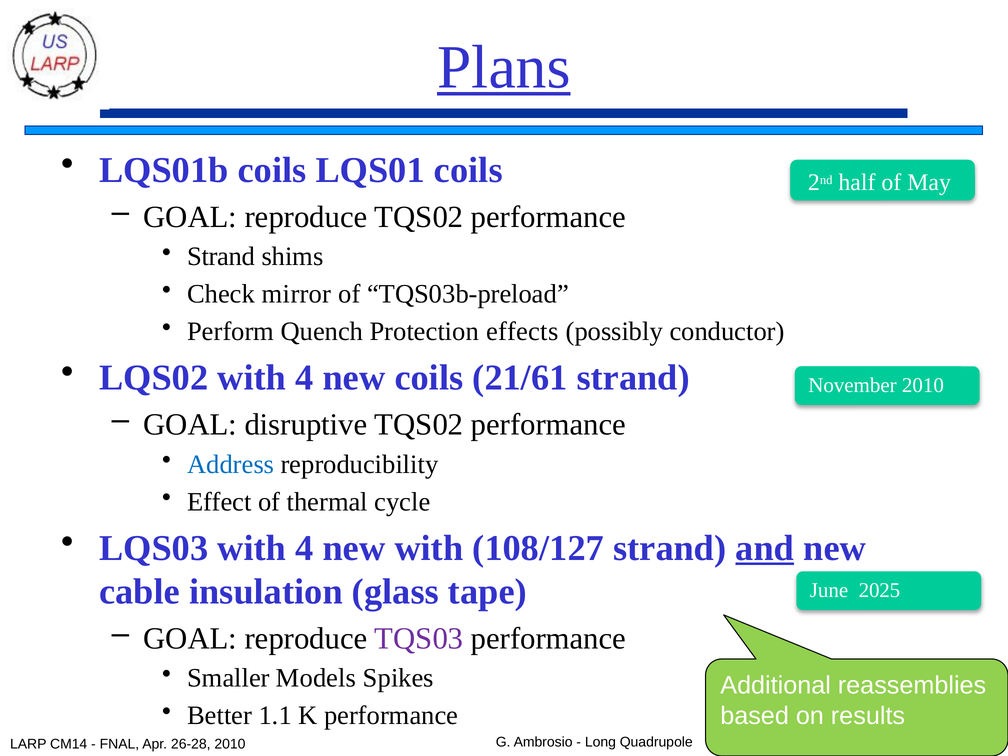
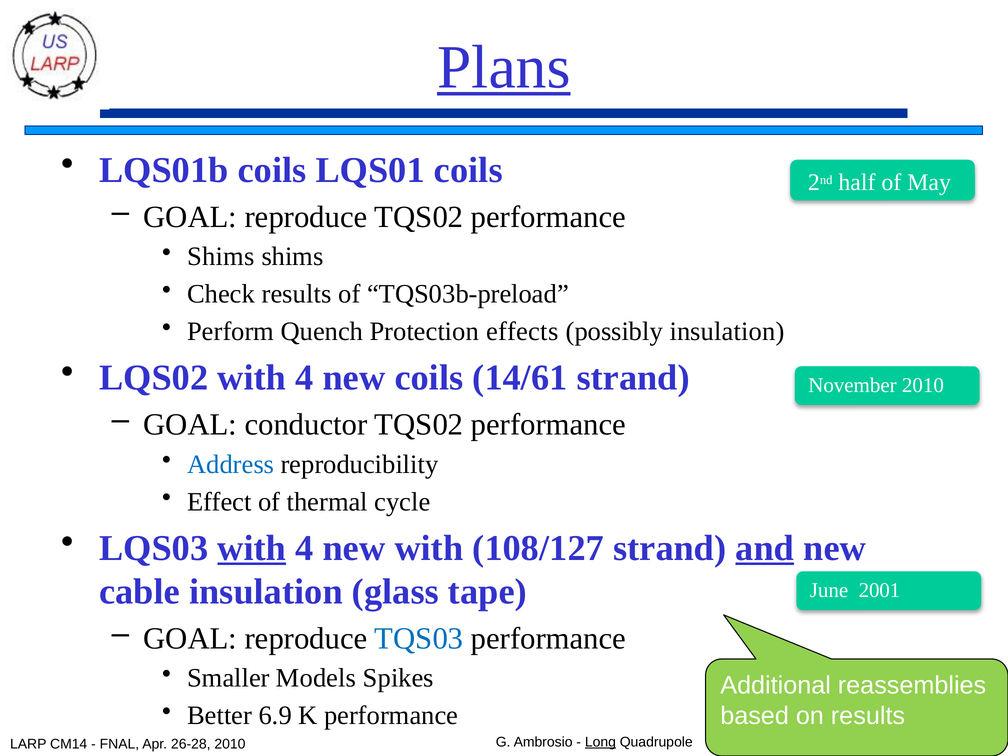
Strand: Strand -> Shims (221, 257)
Check mirror: mirror -> results (297, 294)
possibly conductor: conductor -> insulation (727, 332)
21/61: 21/61 -> 14/61 (520, 378)
disruptive: disruptive -> conductor (306, 425)
with underline: none -> present (252, 548)
2025: 2025 -> 2001 (879, 591)
TQS03 colour: purple -> blue (419, 638)
1.1: 1.1 -> 6.9 (275, 716)
Long underline: none -> present (600, 742)
